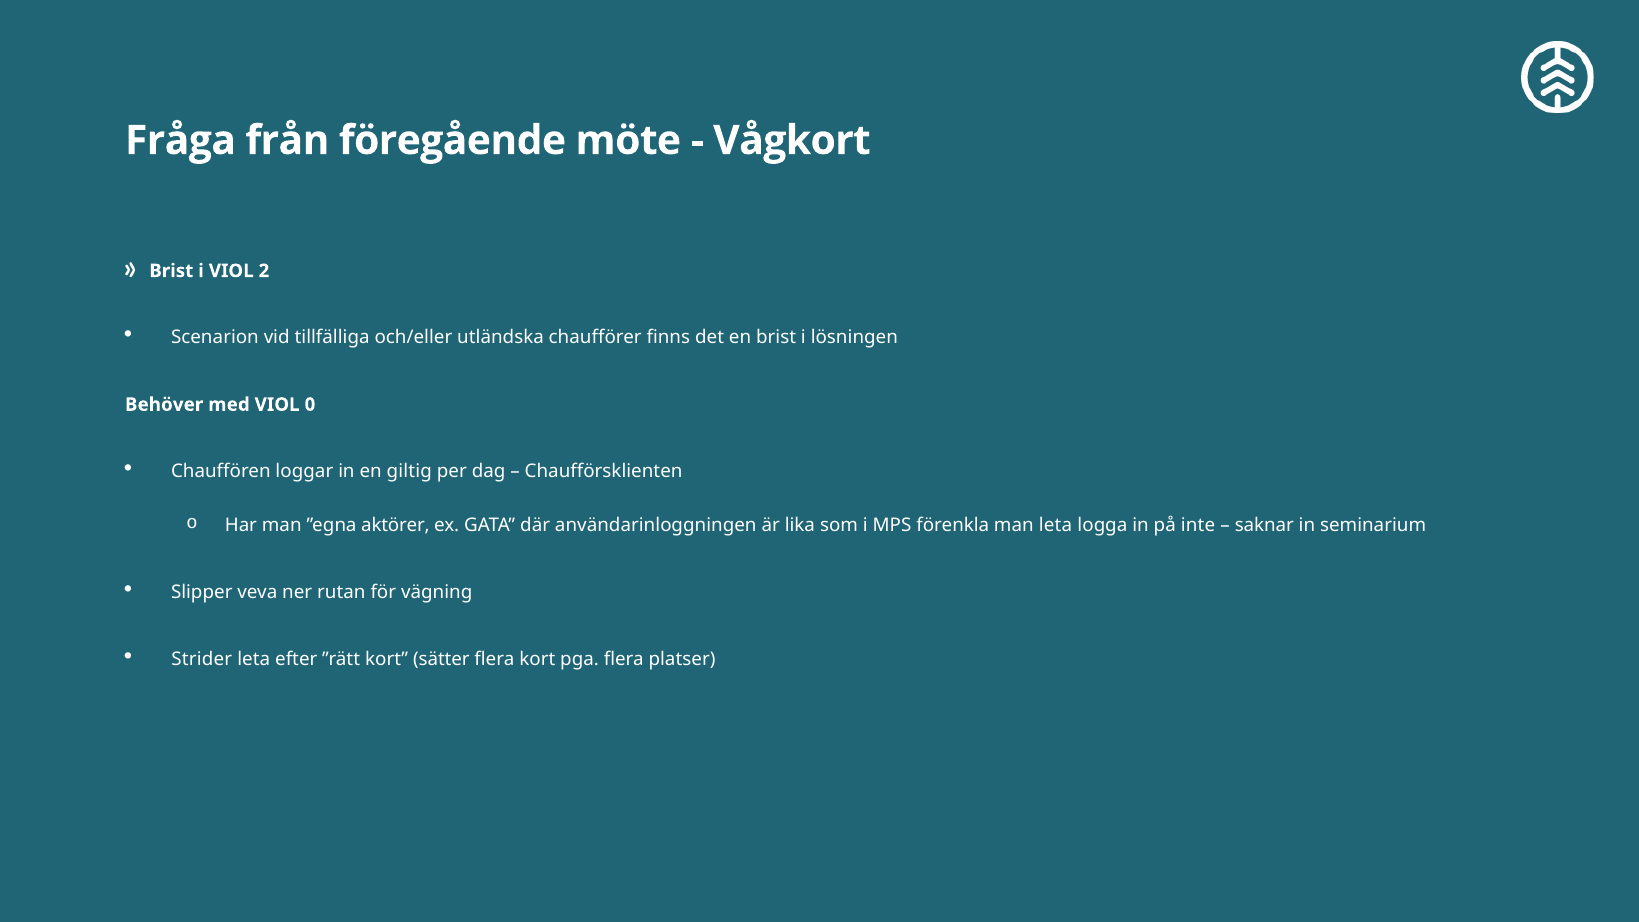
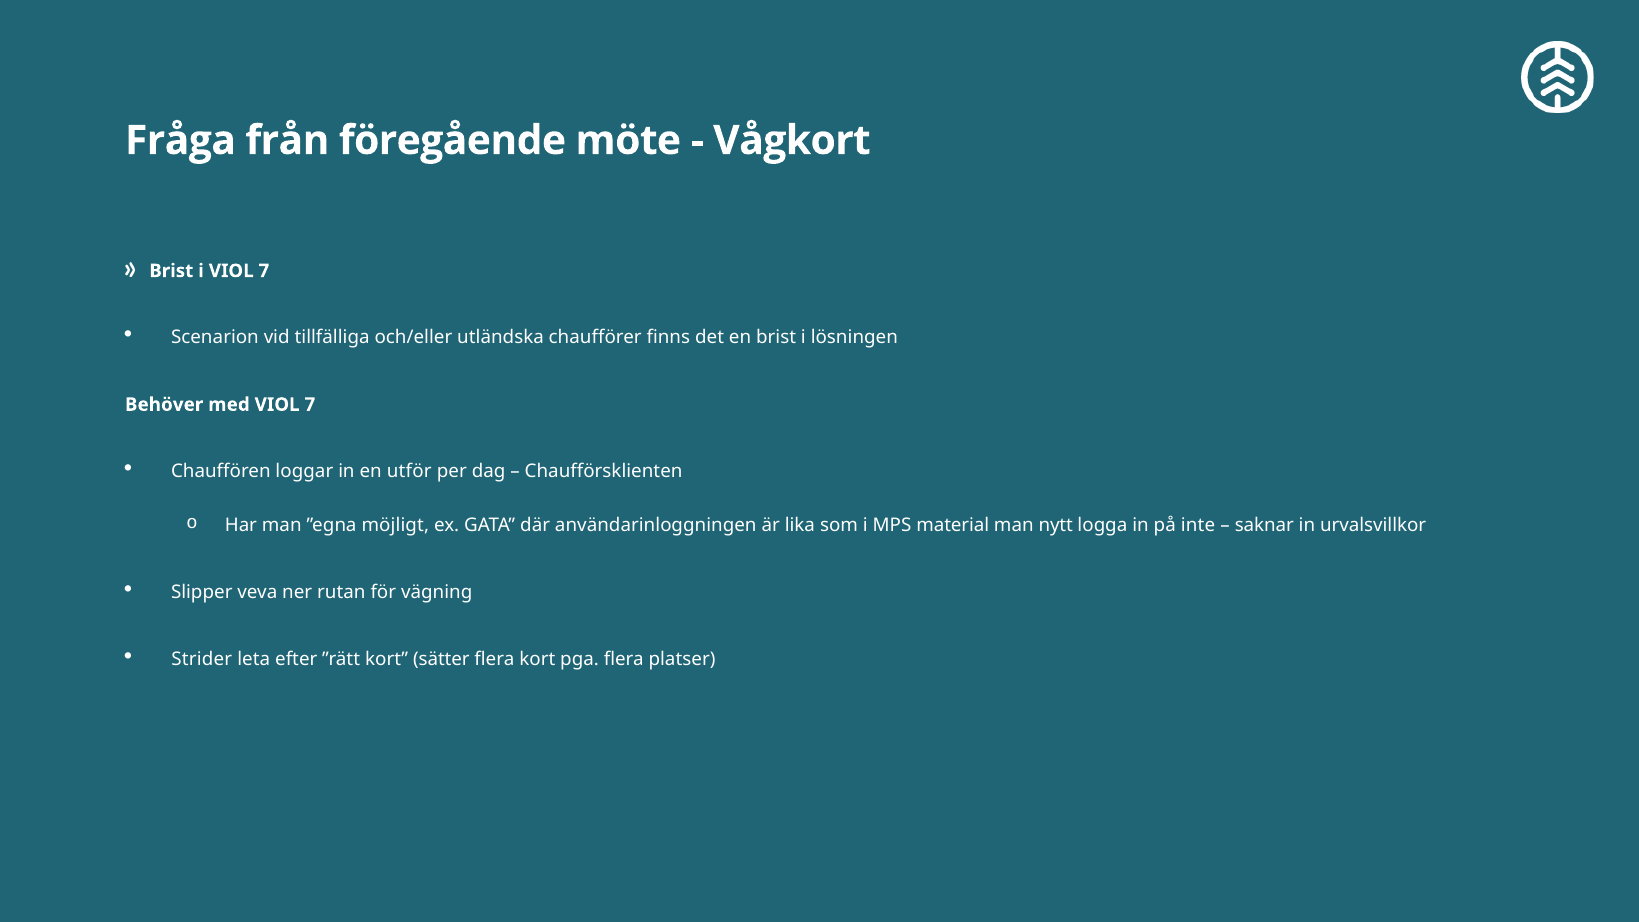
i VIOL 2: 2 -> 7 (264, 271)
med VIOL 0: 0 -> 7 (310, 405)
giltig: giltig -> utför (409, 471)
aktörer: aktörer -> möjligt (395, 525)
förenkla: förenkla -> material (953, 525)
man leta: leta -> nytt (1056, 525)
seminarium: seminarium -> urvalsvillkor (1373, 525)
